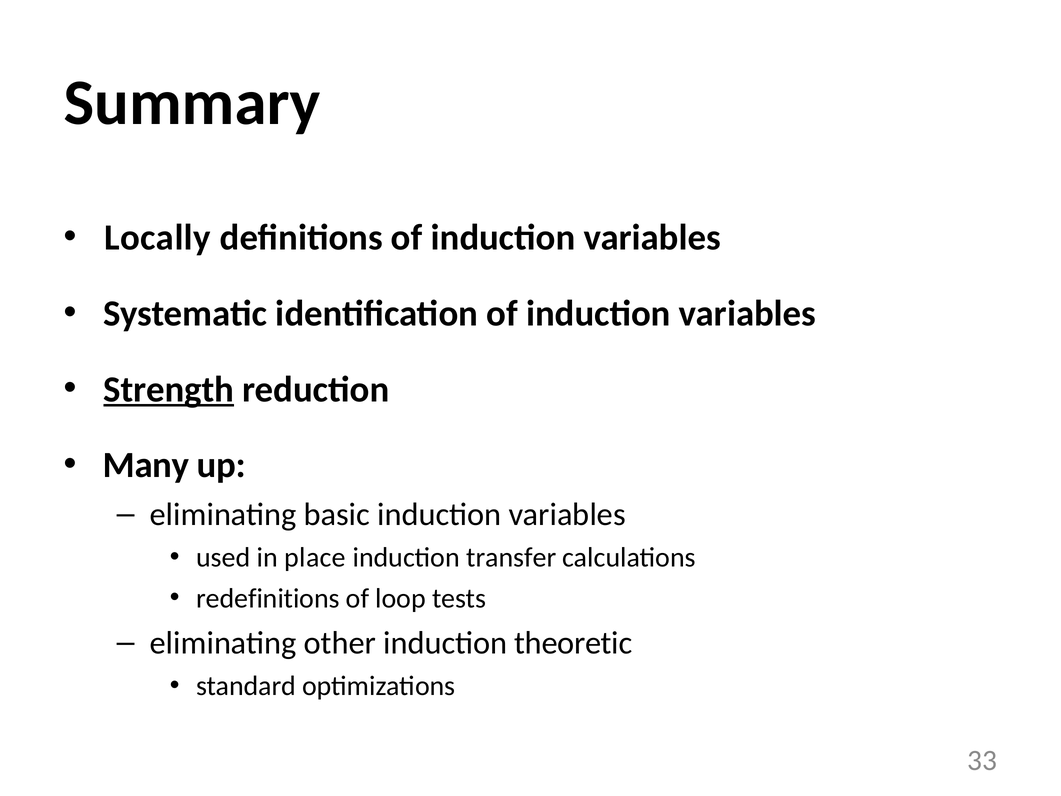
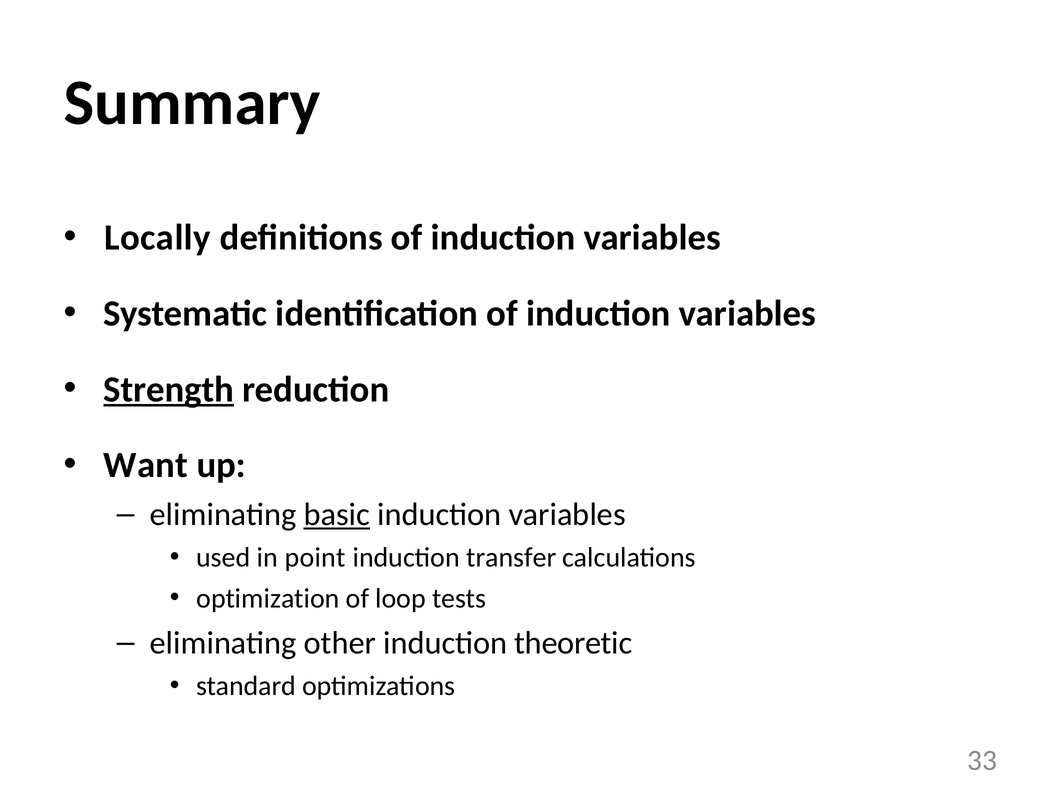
Many: Many -> Want (146, 465)
basic underline: none -> present (337, 514)
place: place -> point (315, 557)
redefinitions: redefinitions -> optimization (268, 598)
